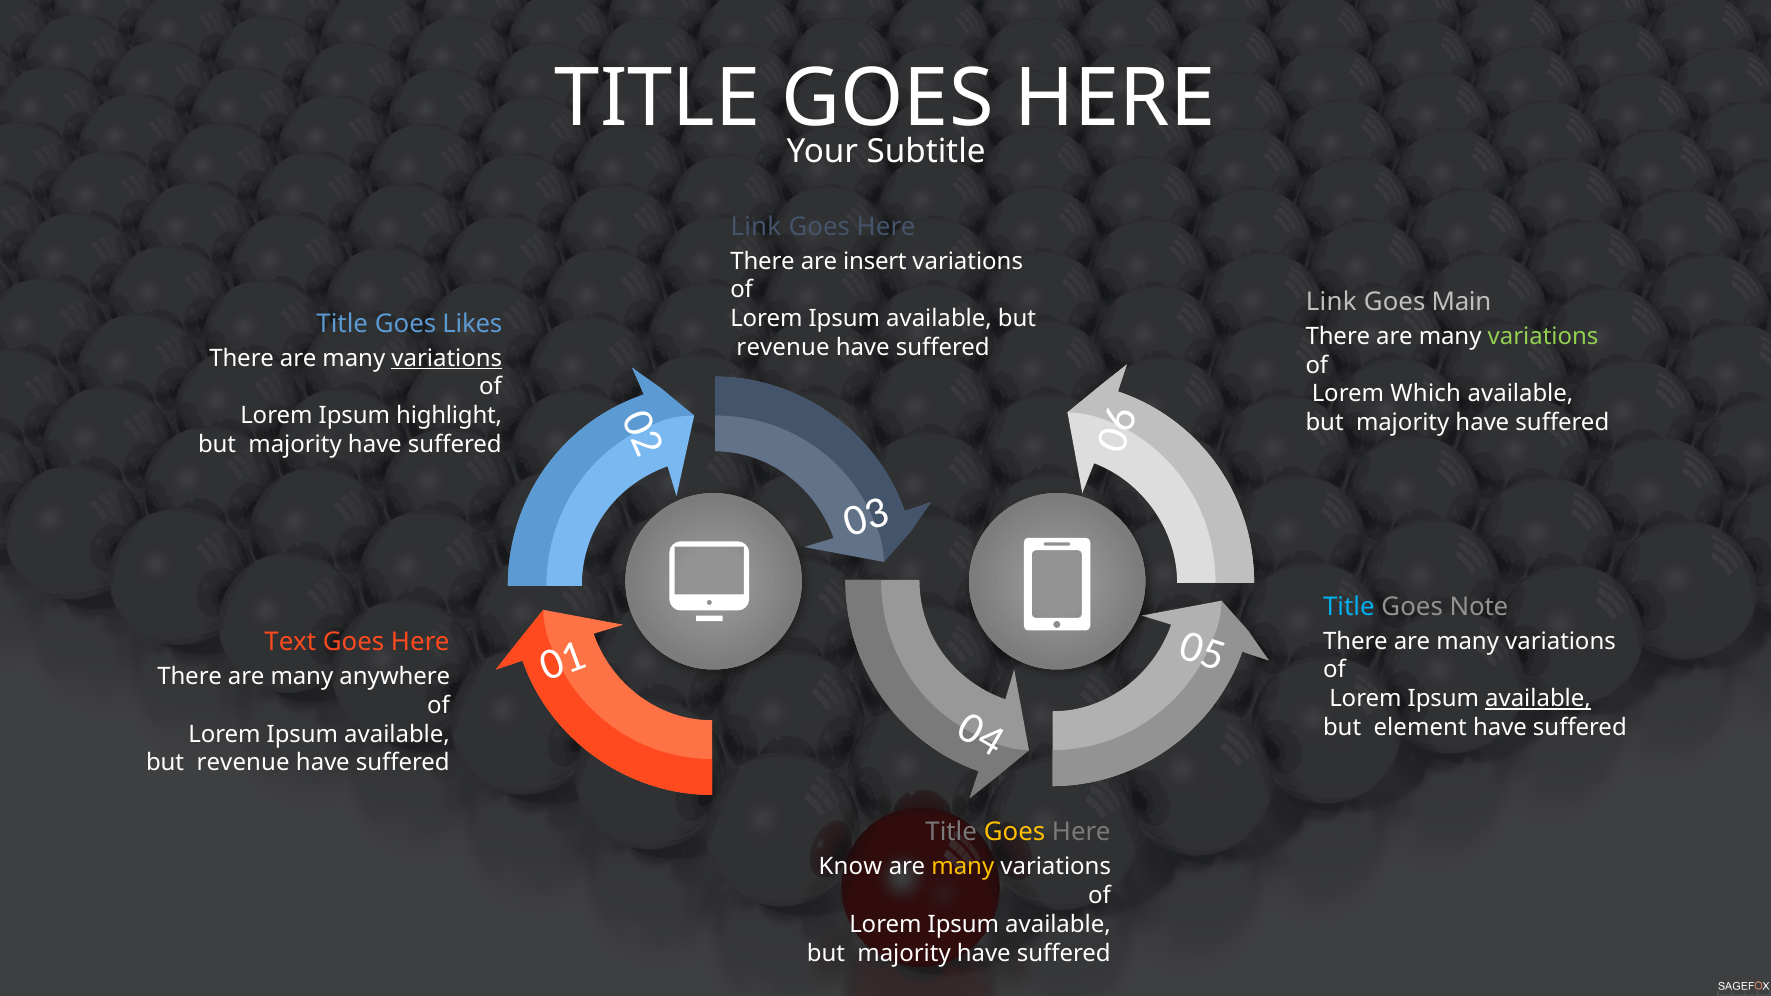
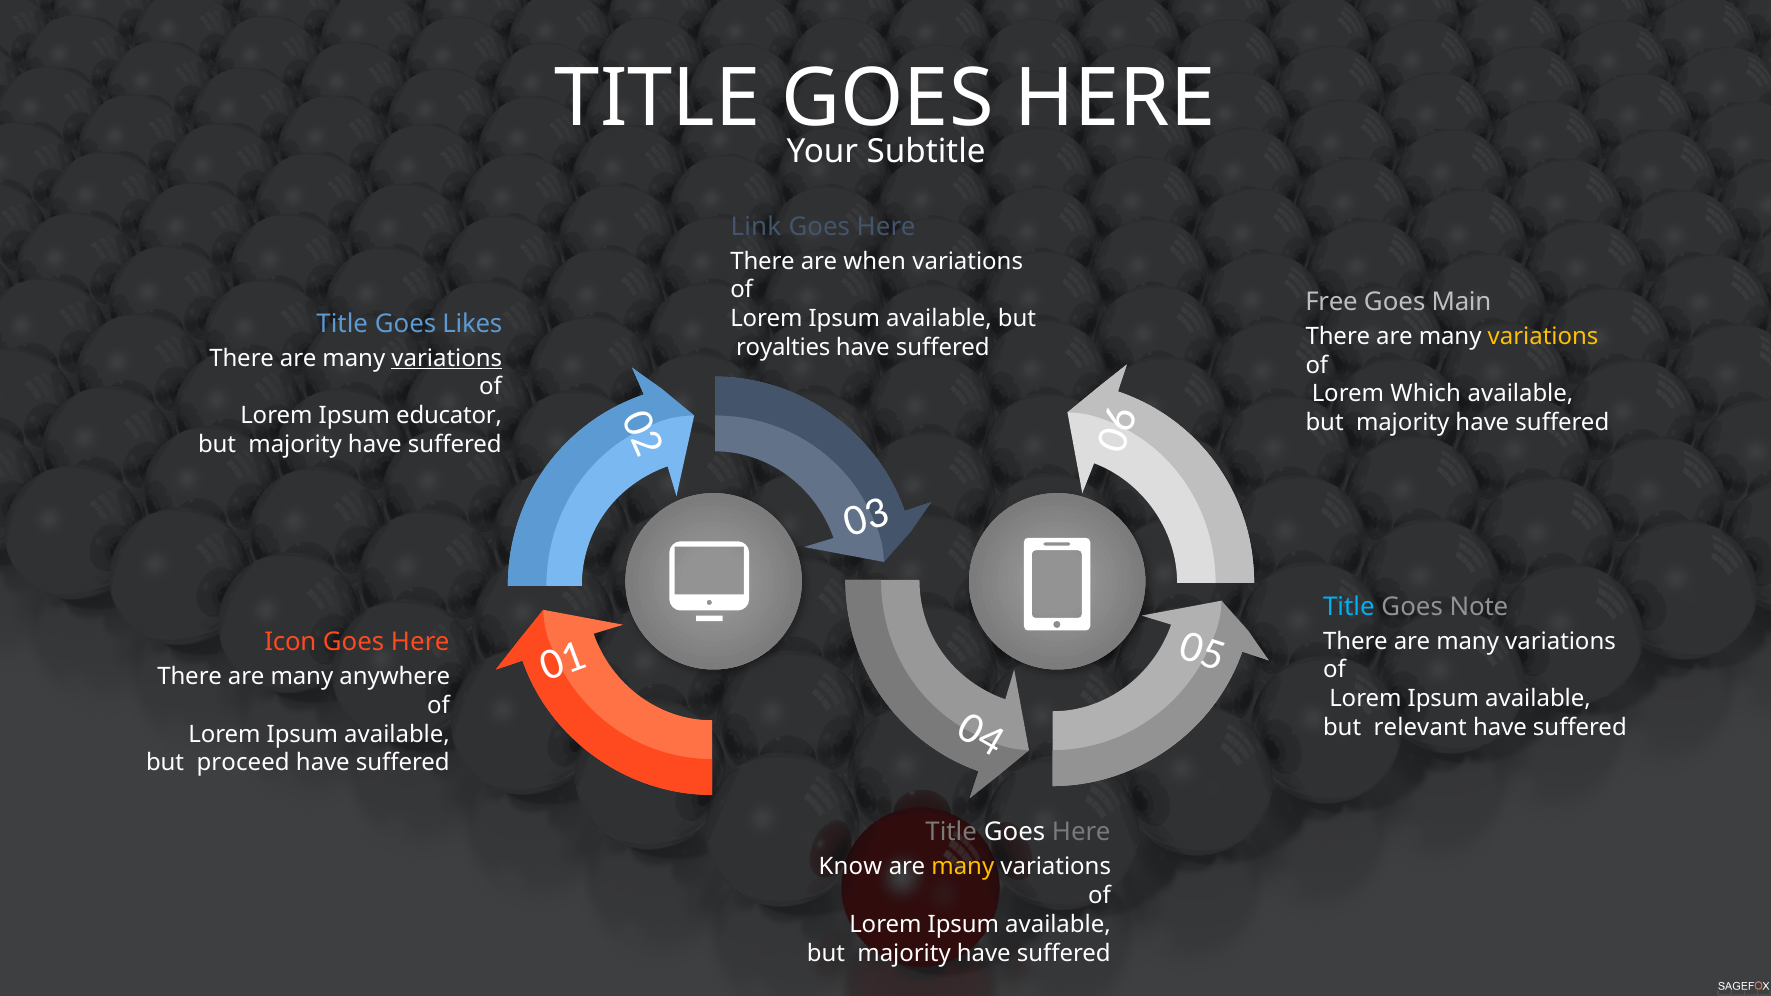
insert: insert -> when (875, 261)
Link: Link -> Free (1331, 302)
variations colour: light green -> yellow (1543, 336)
revenue: revenue -> royalties (783, 348)
highlight: highlight -> educator (449, 416)
Text: Text -> Icon (290, 642)
available underline: present -> none (1538, 699)
element: element -> relevant (1420, 728)
revenue: revenue -> proceed (243, 763)
Goes colour: yellow -> white (1015, 832)
